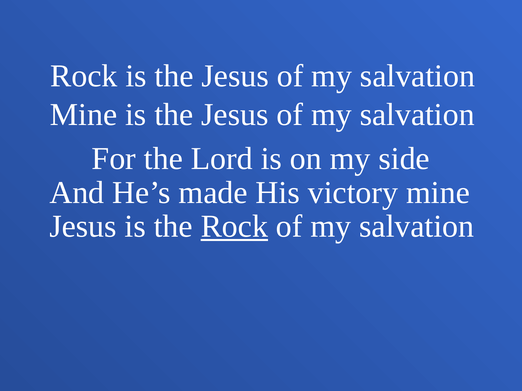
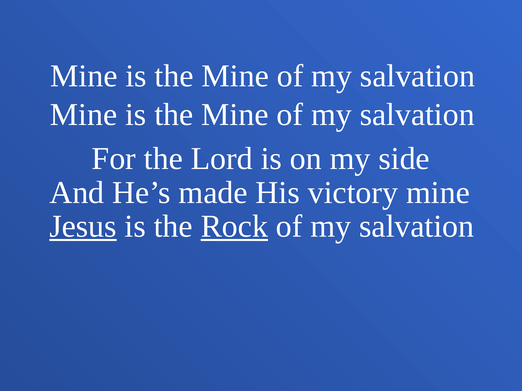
Rock: Rock -> Mine (84, 76)
Jesus: Jesus -> Mine (235, 76)
Jesus: Jesus -> Mine (235, 115)
Jesus underline: none -> present (83, 227)
